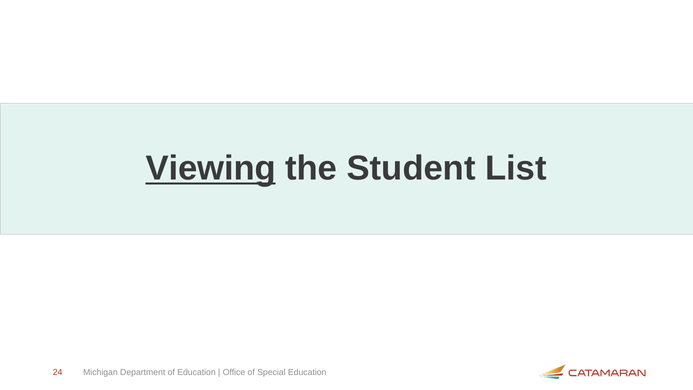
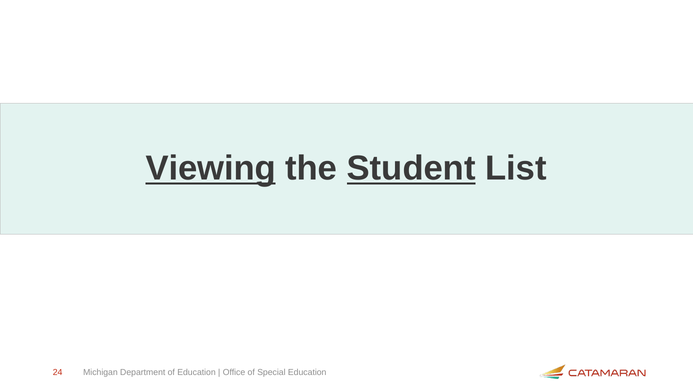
Student underline: none -> present (411, 168)
